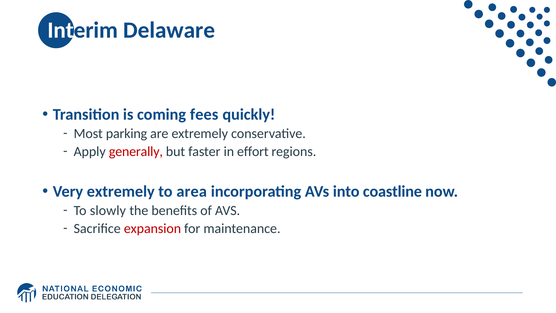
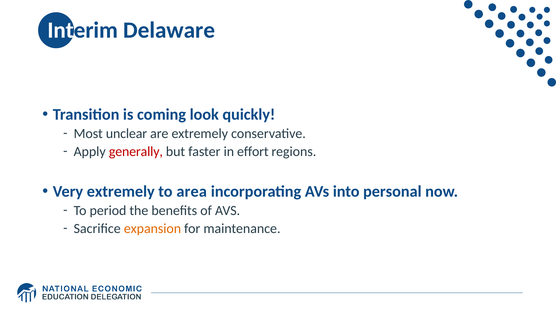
fees: fees -> look (204, 114)
parking: parking -> unclear (127, 134)
coastline: coastline -> personal (392, 191)
slowly: slowly -> period (108, 211)
expansion colour: red -> orange (152, 228)
